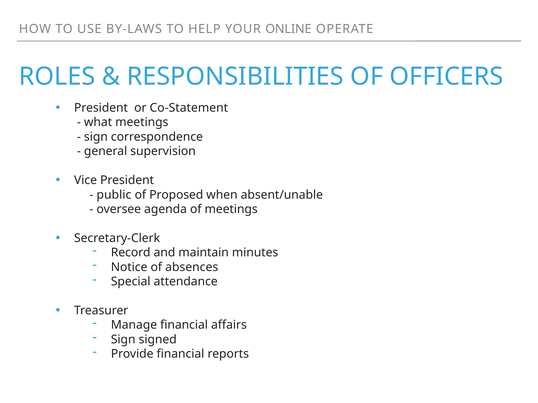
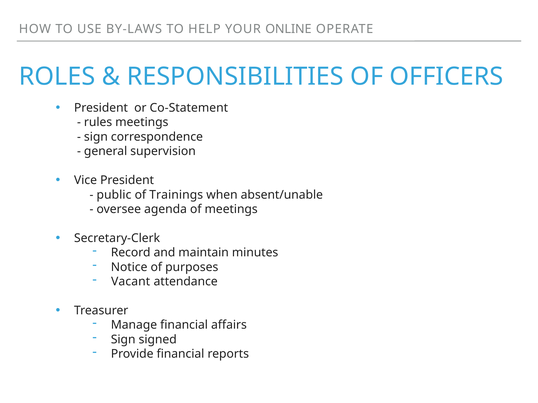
what: what -> rules (98, 123)
Proposed: Proposed -> Trainings (176, 195)
absences: absences -> purposes (192, 267)
Special: Special -> Vacant (131, 282)
